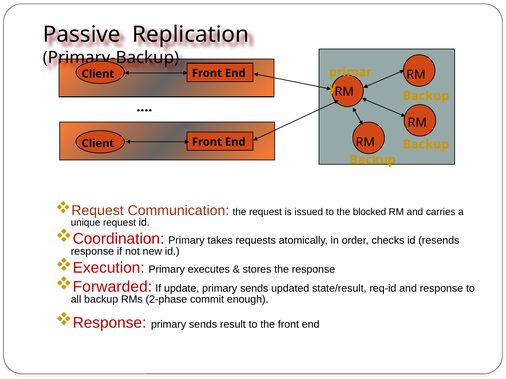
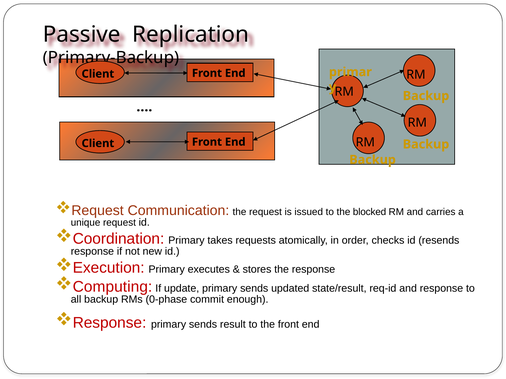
Forwarded: Forwarded -> Computing (112, 287)
2-phase: 2-phase -> 0-phase (166, 300)
